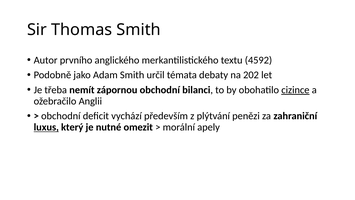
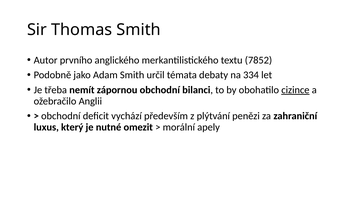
4592: 4592 -> 7852 (258, 60)
202: 202 -> 334 (251, 75)
luxus underline: present -> none (46, 127)
